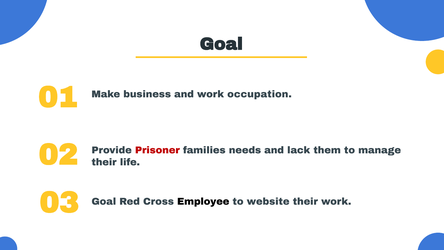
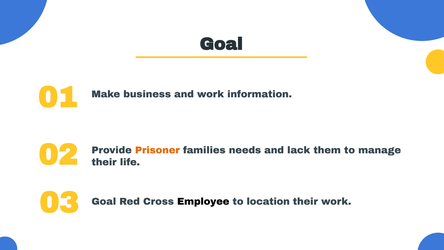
occupation: occupation -> information (260, 94)
Prisoner colour: red -> orange (157, 150)
website: website -> location (268, 201)
